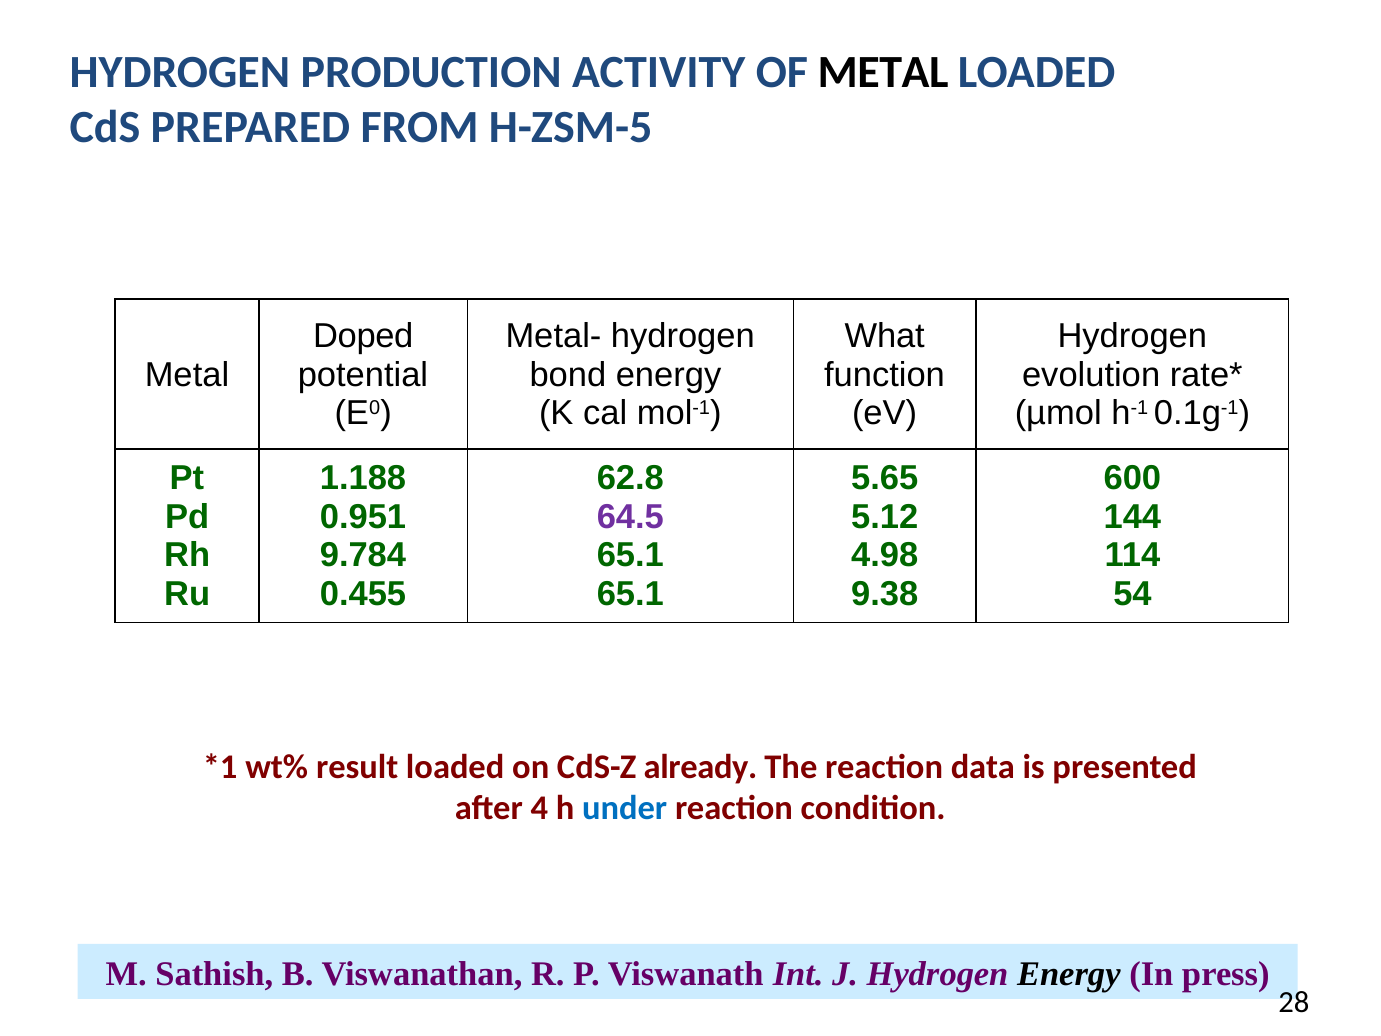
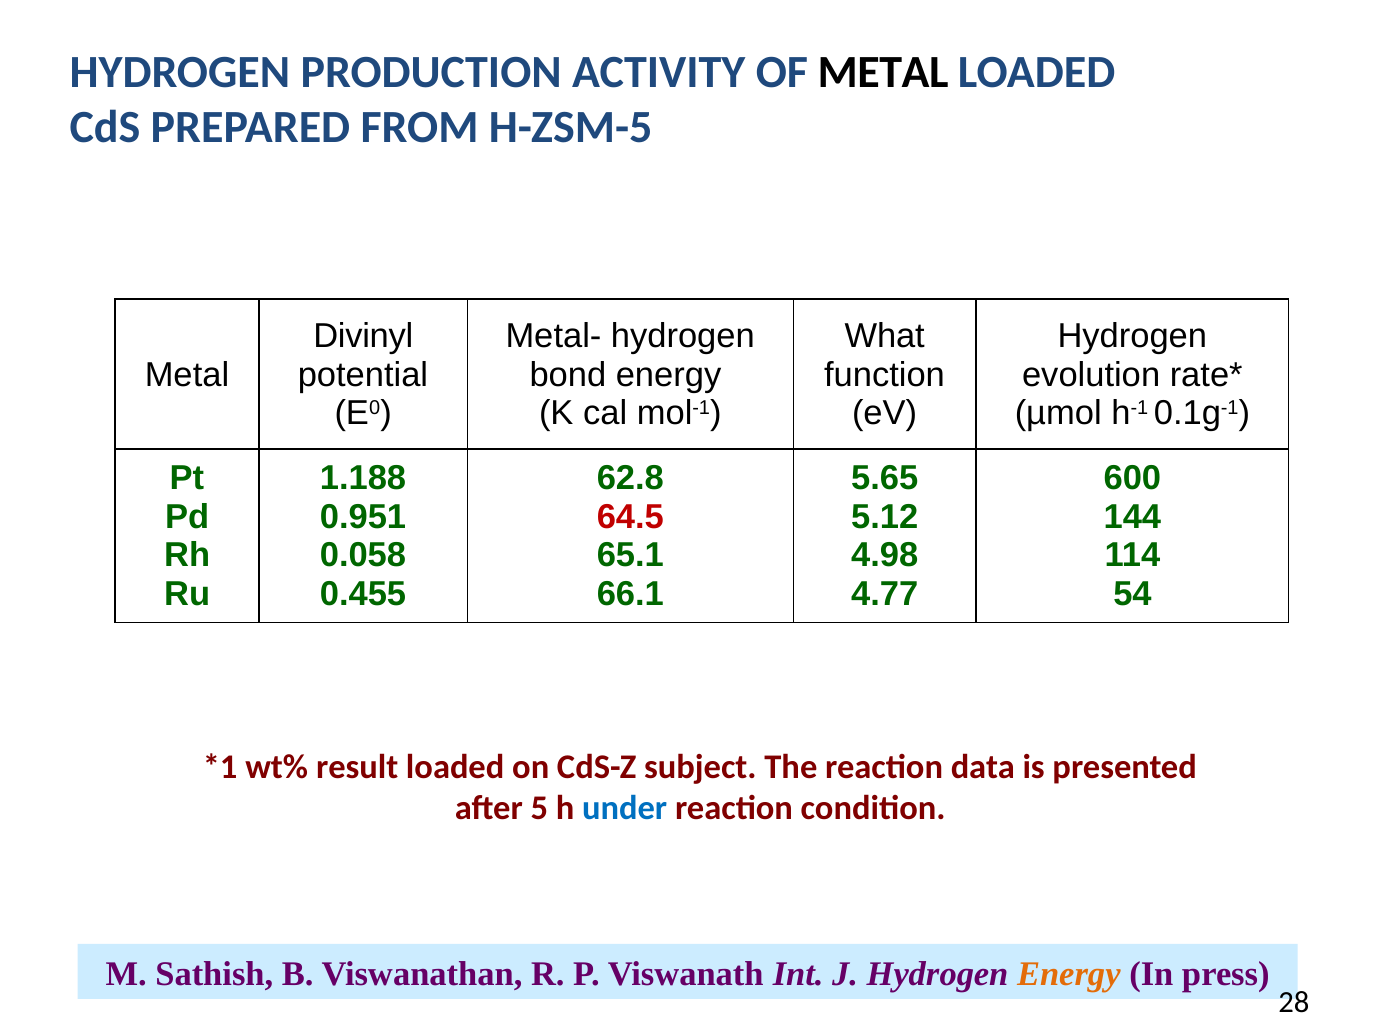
Doped: Doped -> Divinyl (363, 336)
64.5 colour: purple -> red (630, 517)
9.784: 9.784 -> 0.058 (363, 555)
65.1: 65.1 -> 66.1 (630, 594)
9.38: 9.38 -> 4.77 (885, 594)
already: already -> subject (700, 767)
4: 4 -> 5 (539, 808)
Energy colour: black -> orange (1069, 974)
